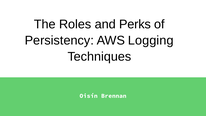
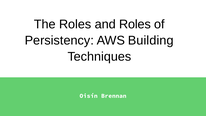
and Perks: Perks -> Roles (135, 24)
Logging: Logging -> Building (151, 40)
